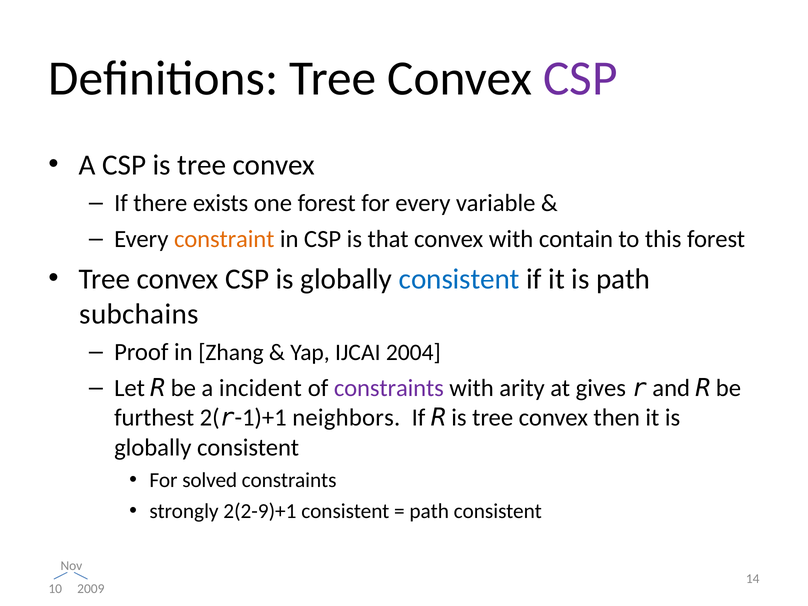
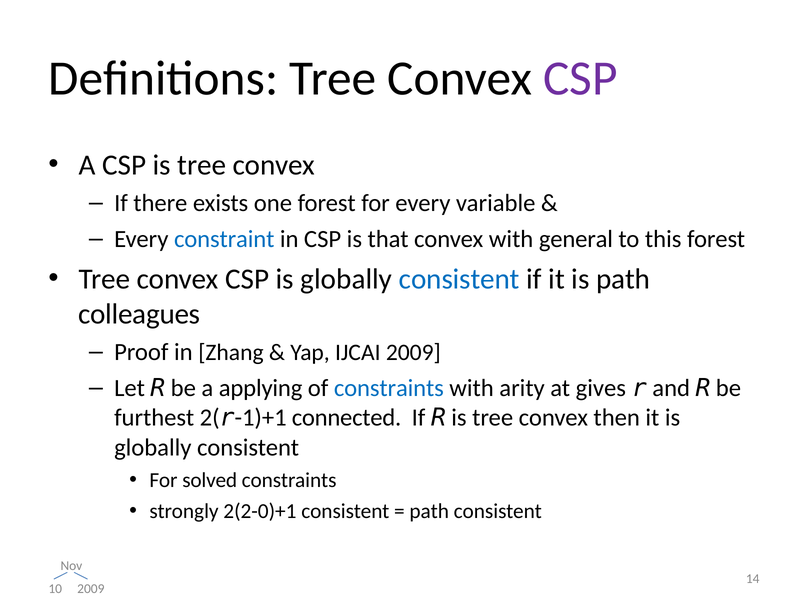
constraint colour: orange -> blue (224, 239)
contain: contain -> general (576, 239)
subchains: subchains -> colleagues (139, 314)
IJCAI 2004: 2004 -> 2009 (413, 353)
incident: incident -> applying (261, 388)
constraints colour: purple -> blue (389, 388)
neighbors: neighbors -> connected (347, 418)
2(2-9)+1: 2(2-9)+1 -> 2(2-0)+1 (260, 511)
